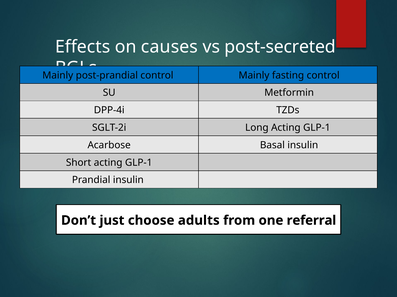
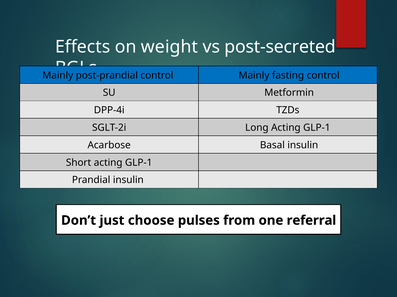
causes: causes -> weight (169, 47)
adults: adults -> pulses (199, 221)
